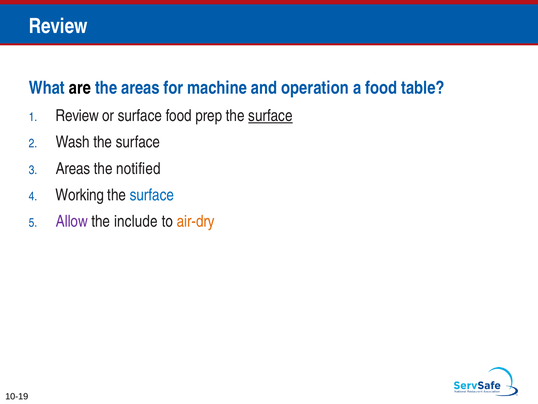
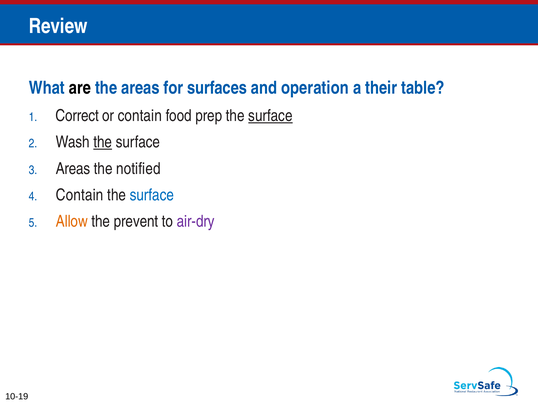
machine: machine -> surfaces (217, 88)
a food: food -> their (381, 88)
Review: Review -> Correct (77, 115)
or surface: surface -> contain (140, 115)
the underline: none -> present (103, 142)
Working: Working -> Contain (80, 195)
Allow colour: purple -> orange (72, 221)
include: include -> prevent (136, 221)
air-dry colour: orange -> purple (196, 221)
